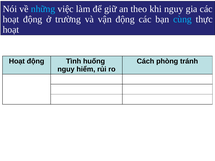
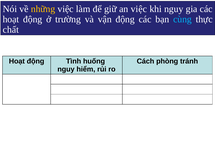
những colour: light blue -> yellow (43, 9)
an theo: theo -> việc (139, 9)
hoạt: hoạt -> chất (11, 30)
